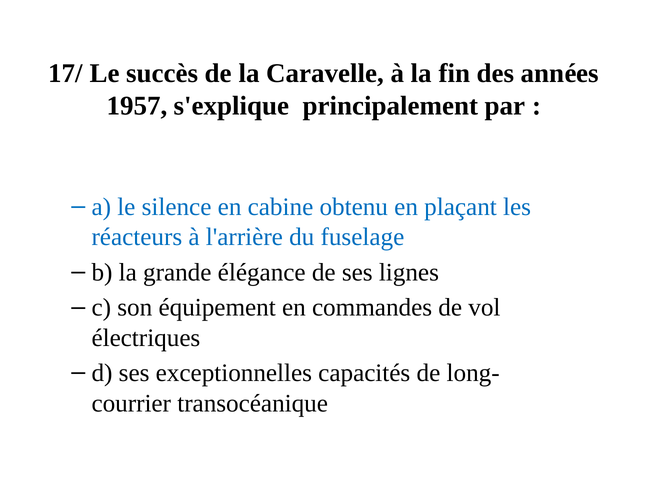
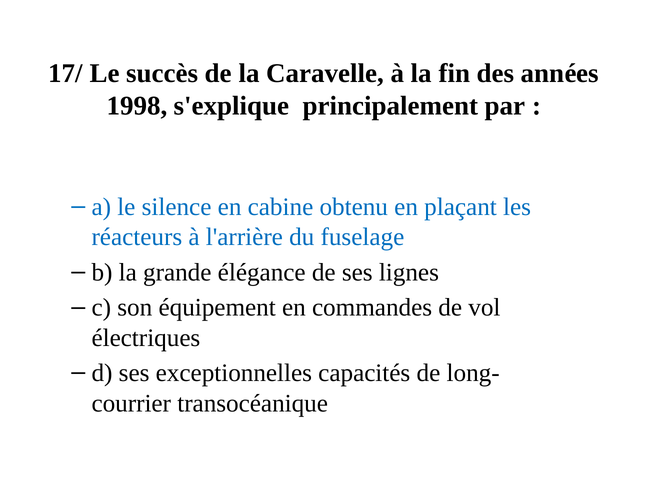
1957: 1957 -> 1998 (137, 106)
